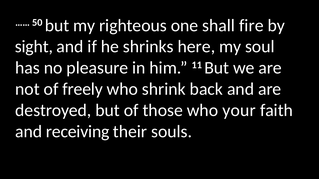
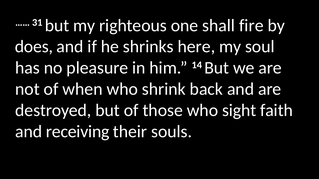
50: 50 -> 31 (37, 23)
sight: sight -> does (34, 47)
11: 11 -> 14 (197, 65)
freely: freely -> when (83, 89)
your: your -> sight (239, 111)
